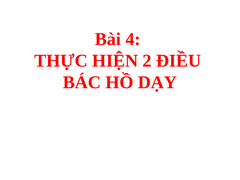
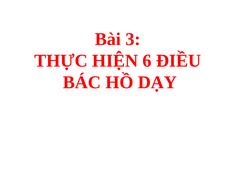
4: 4 -> 3 (133, 39)
2: 2 -> 6 (147, 61)
